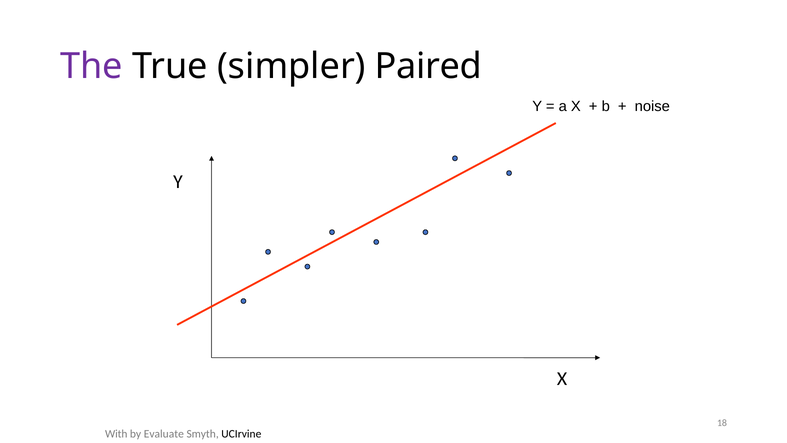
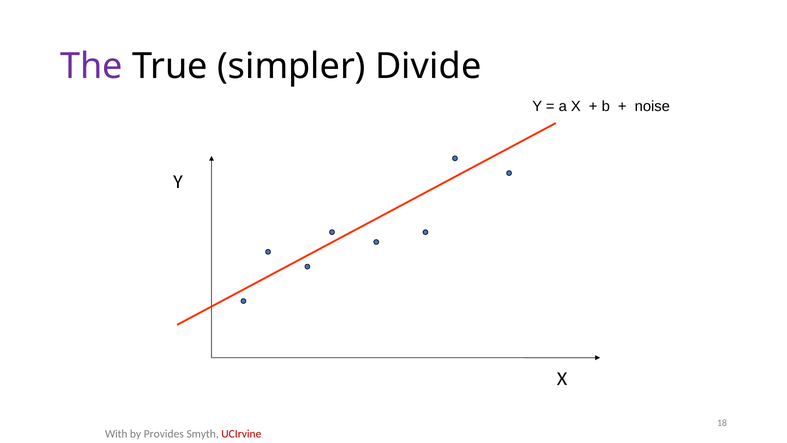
Paired: Paired -> Divide (428, 66)
Evaluate: Evaluate -> Provides (164, 433)
UCIrvine colour: black -> red (241, 433)
